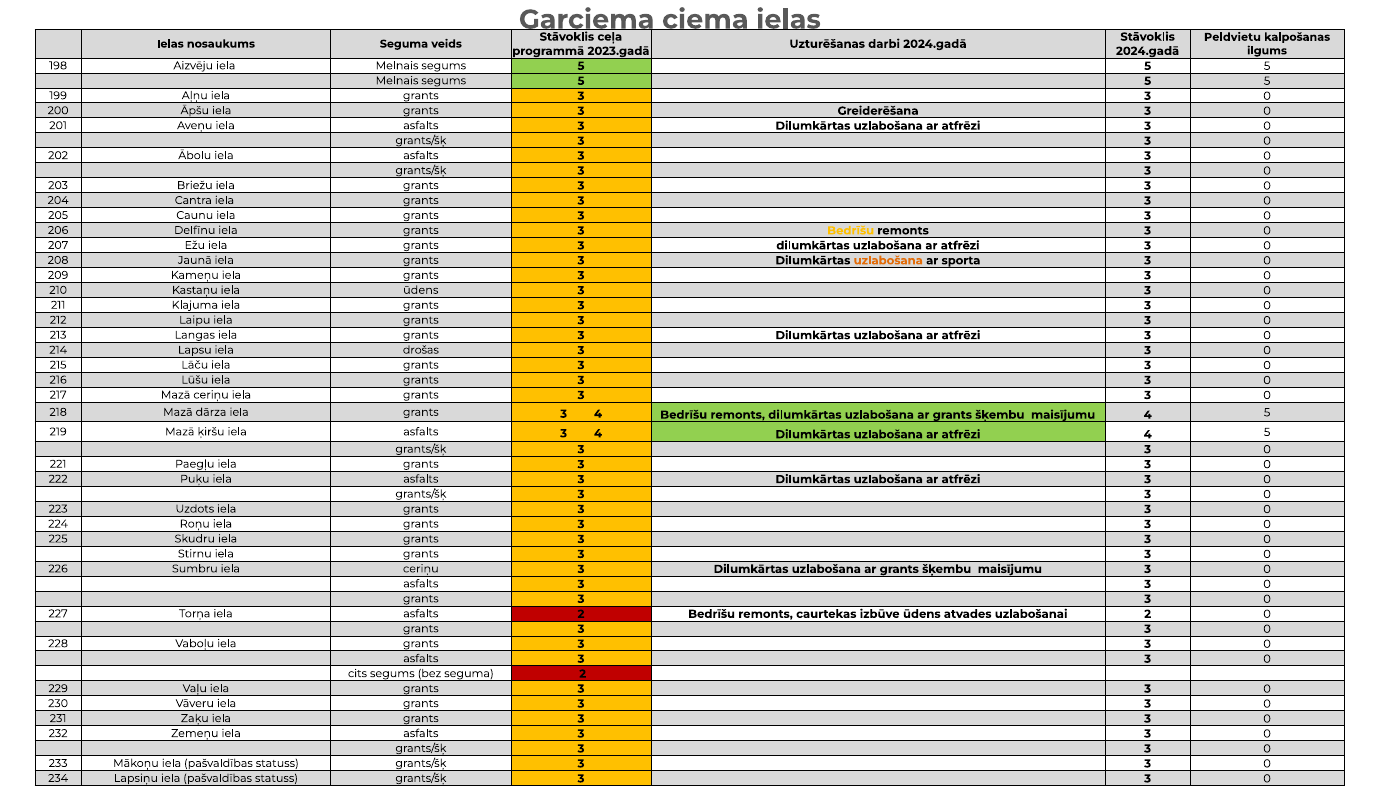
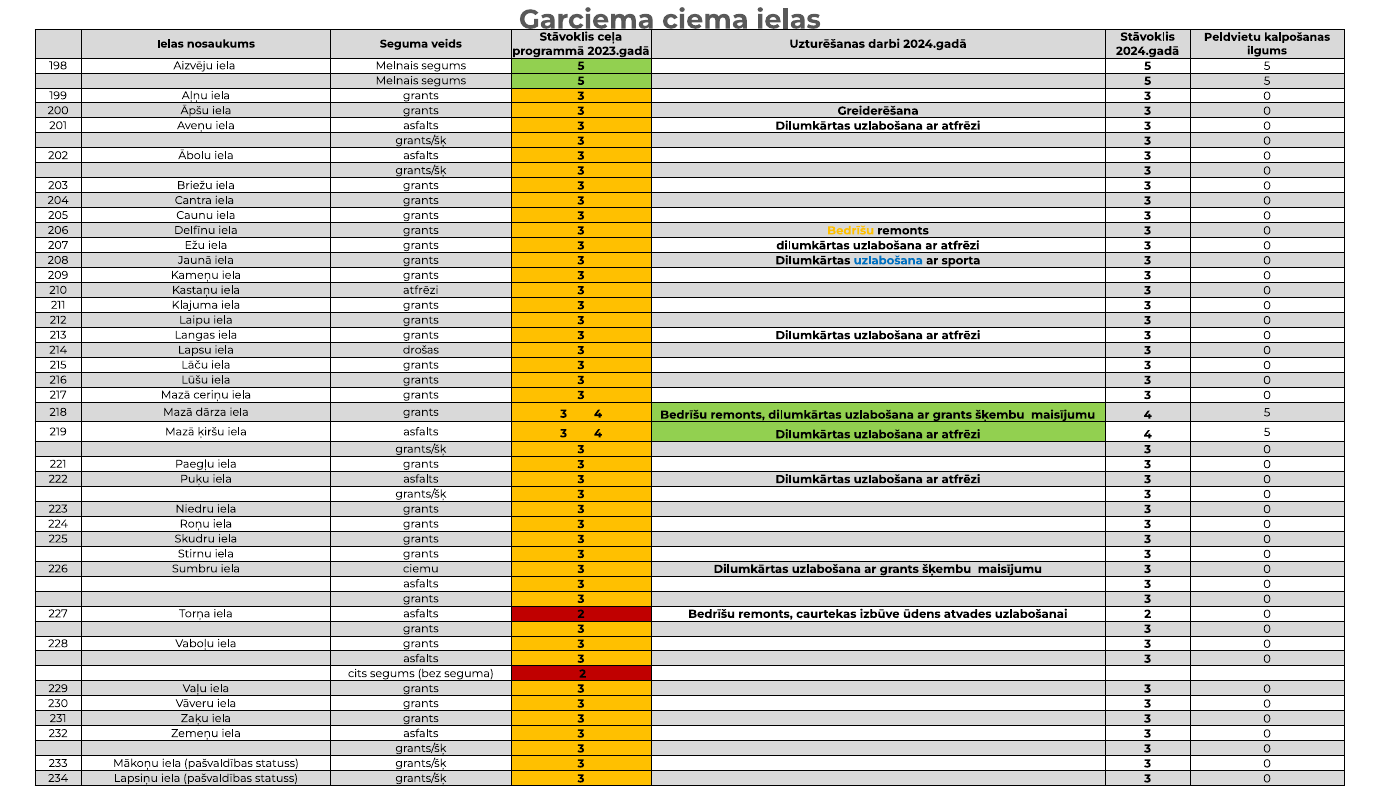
uzlabošana colour: orange -> blue (888, 261)
iela ūdens: ūdens -> atfrēzi (421, 290)
Uzdots: Uzdots -> Niedru (195, 509)
iela ceriņu: ceriņu -> ciemu (421, 569)
